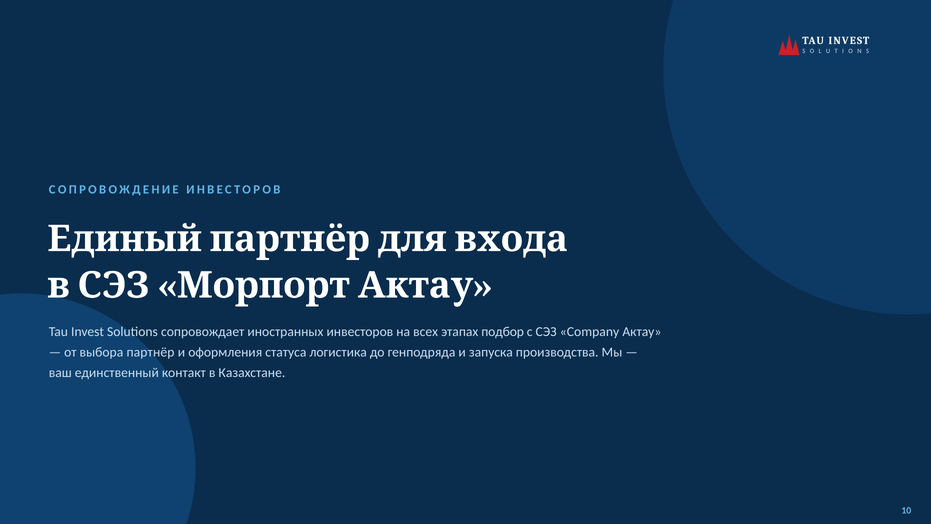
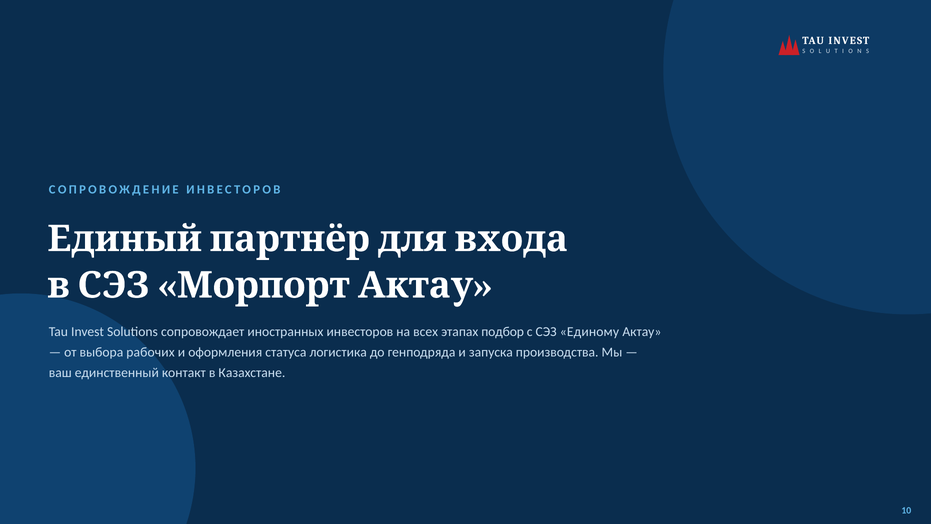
Company: Company -> Единому (589, 332)
партнёр: партнёр -> рабочих (150, 352)
